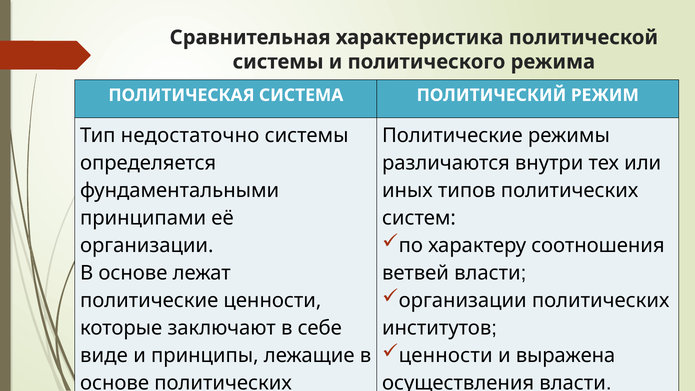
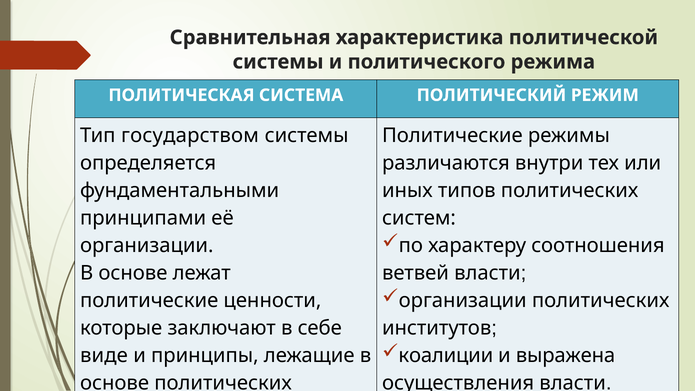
недостаточно: недостаточно -> государством (190, 135)
ценности: ценности -> коалиции (446, 356)
